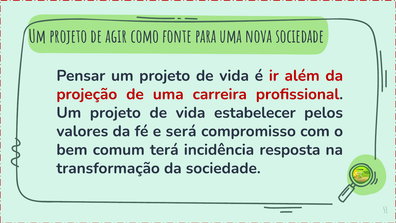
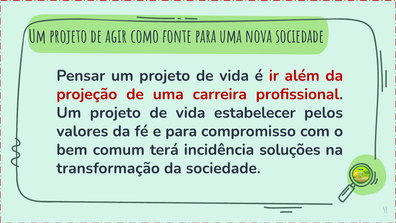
e será: será -> para (181, 131)
resposta: resposta -> soluções (290, 150)
